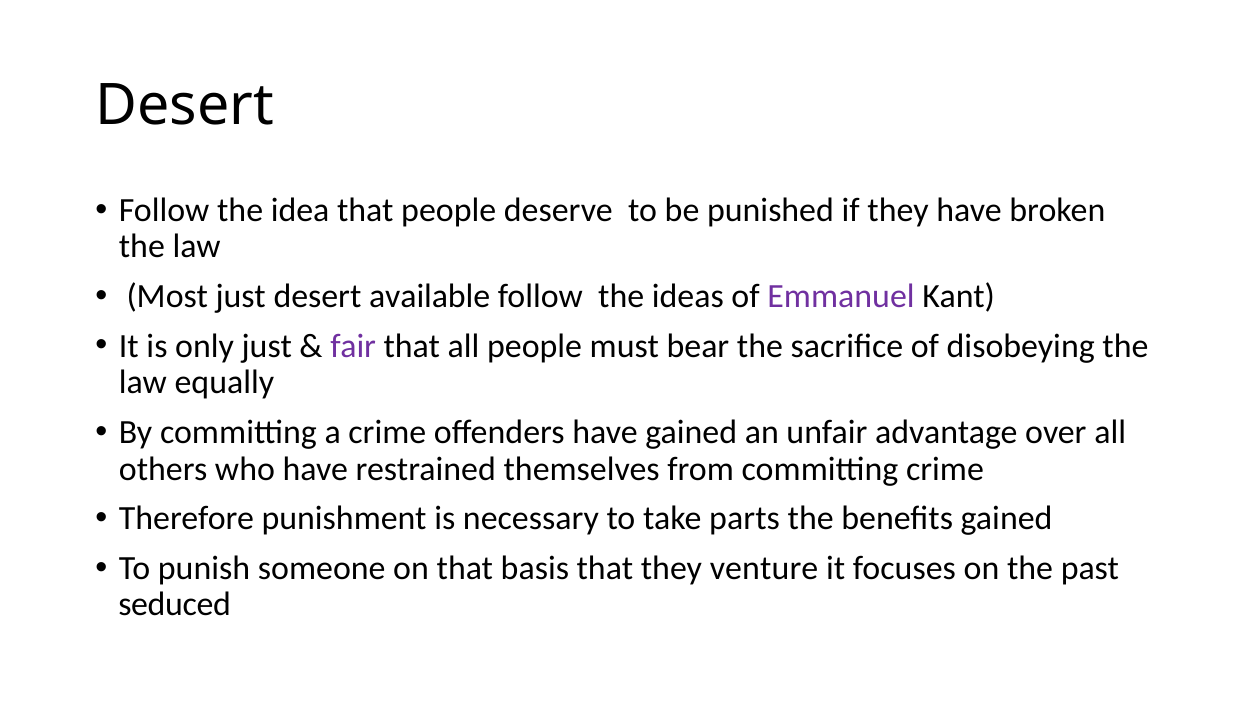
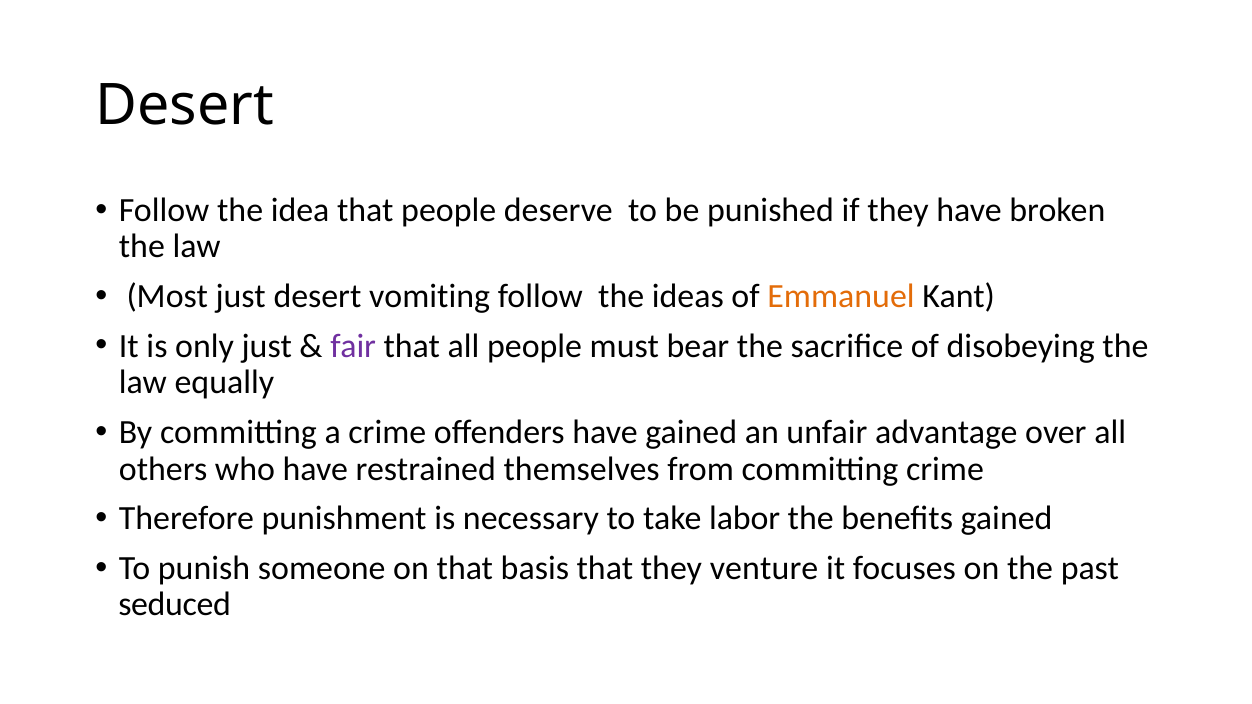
available: available -> vomiting (430, 296)
Emmanuel colour: purple -> orange (841, 296)
parts: parts -> labor (745, 519)
